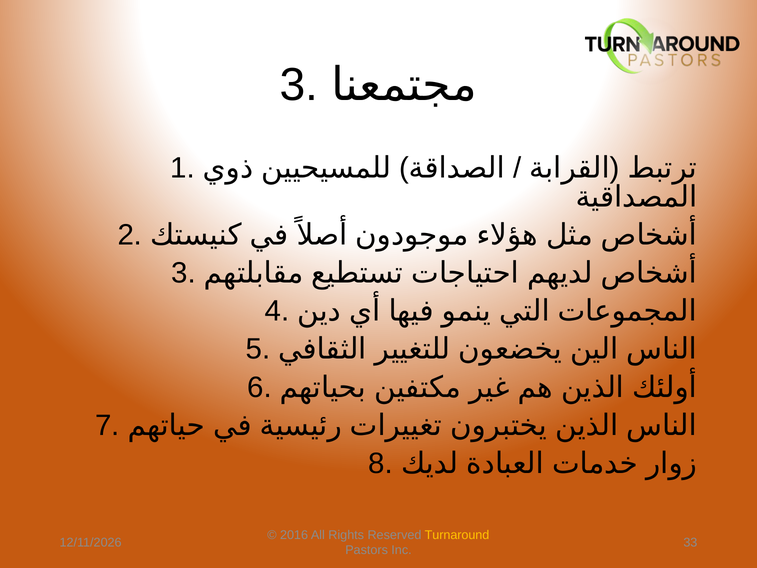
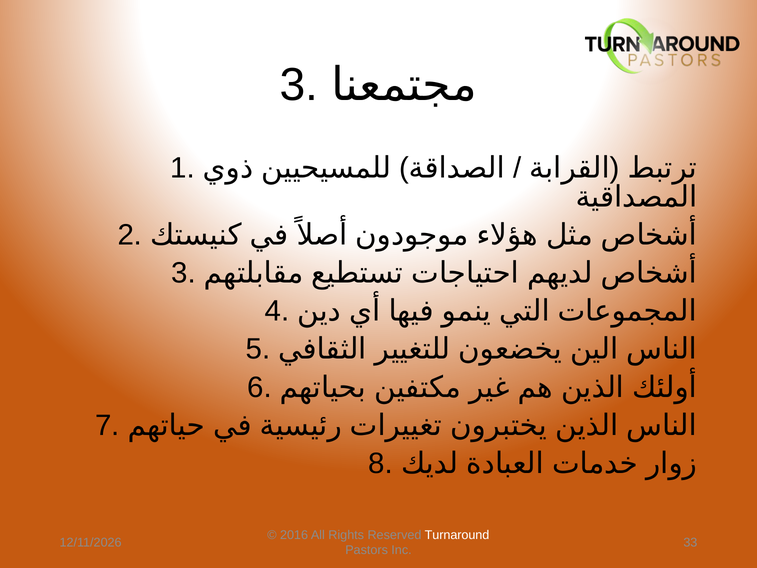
Turnaround colour: yellow -> white (457, 535)
